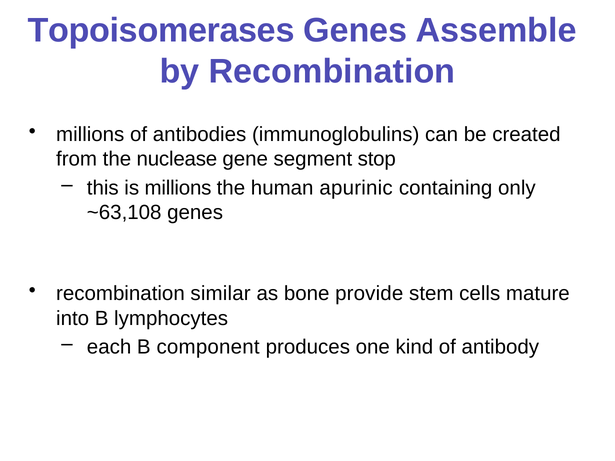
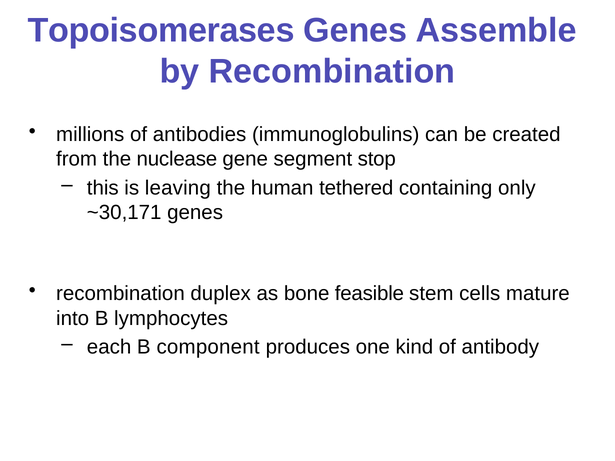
is millions: millions -> leaving (178, 188)
apurinic: apurinic -> tethered (356, 188)
~63,108: ~63,108 -> ~30,171 (124, 213)
similar: similar -> duplex (221, 294)
provide: provide -> feasible (369, 294)
